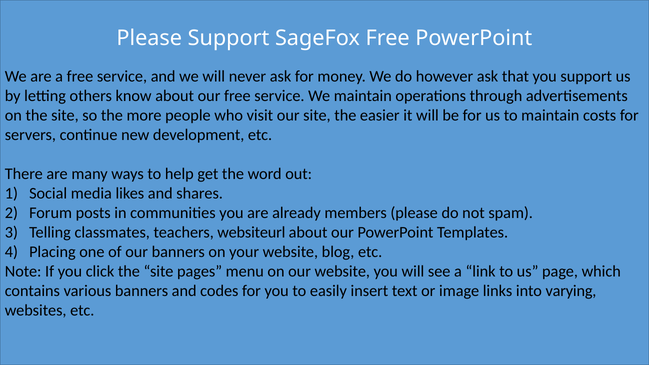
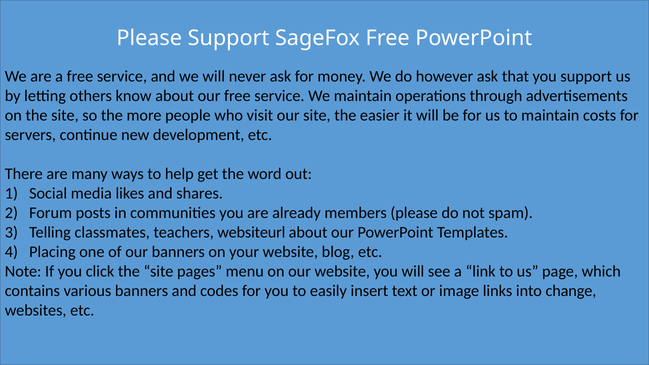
varying: varying -> change (571, 291)
